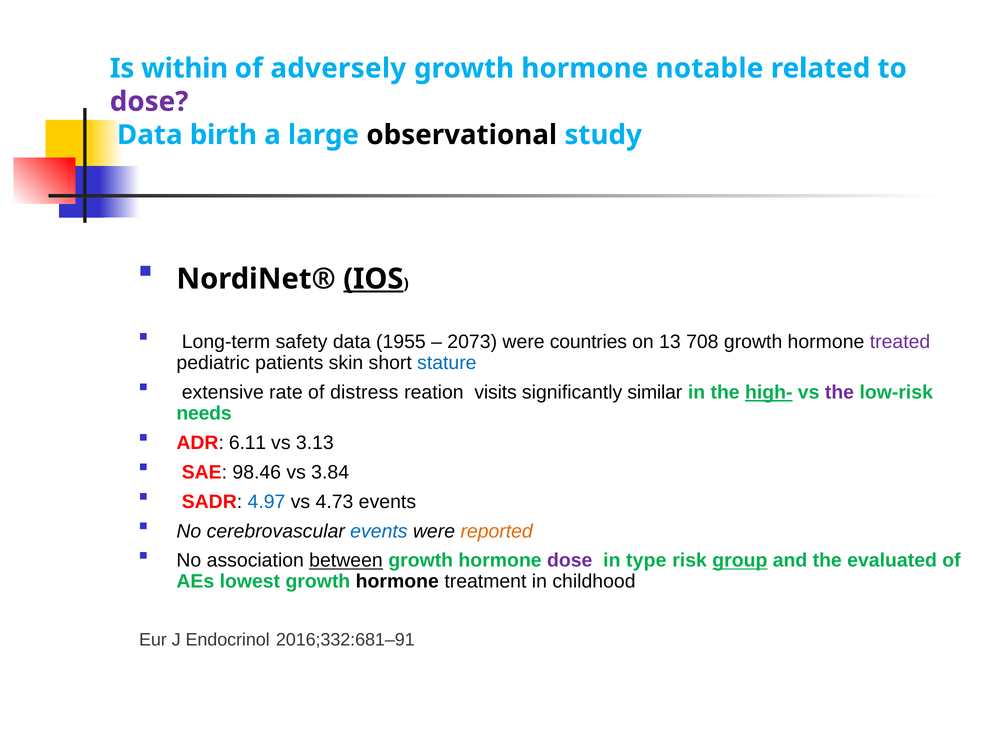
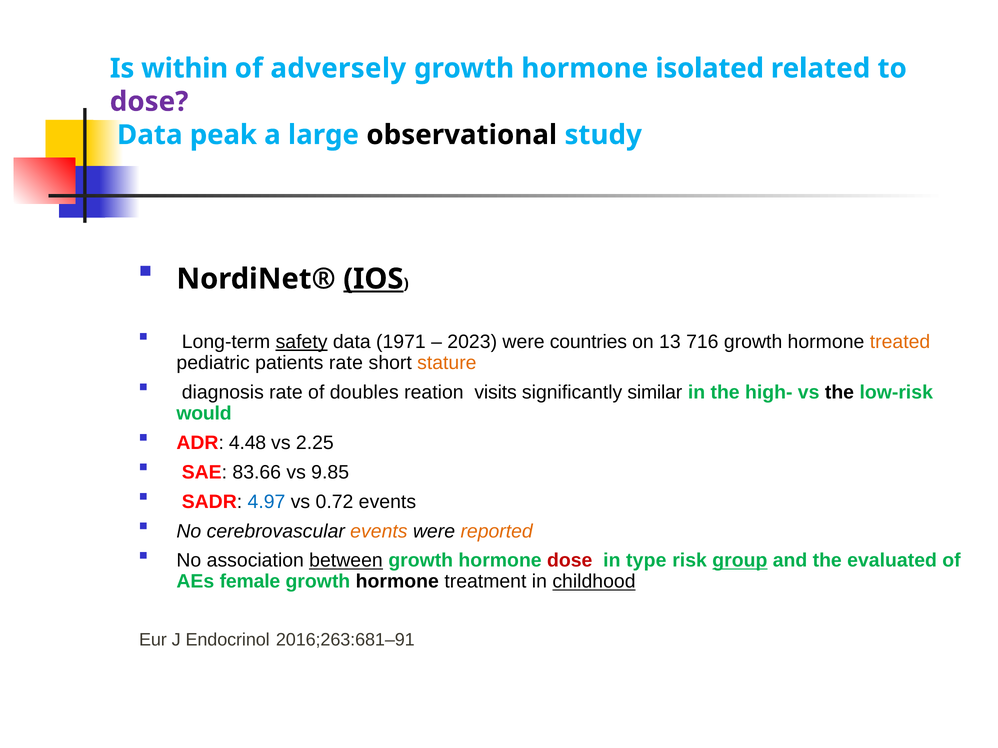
notable: notable -> isolated (710, 68)
birth: birth -> peak (223, 135)
safety underline: none -> present (302, 342)
1955: 1955 -> 1971 (401, 342)
2073: 2073 -> 2023 (472, 342)
708: 708 -> 716 (702, 342)
treated colour: purple -> orange (900, 342)
patients skin: skin -> rate (346, 363)
stature colour: blue -> orange (447, 363)
extensive: extensive -> diagnosis (223, 393)
distress: distress -> doubles (364, 393)
high- underline: present -> none (769, 393)
the colour: purple -> black (840, 393)
needs: needs -> would (204, 414)
6.11: 6.11 -> 4.48 (248, 443)
3.13: 3.13 -> 2.25 (315, 443)
98.46: 98.46 -> 83.66 (257, 473)
3.84: 3.84 -> 9.85 (330, 473)
4.73: 4.73 -> 0.72 (334, 502)
events colour: blue -> orange (379, 531)
dose colour: purple -> red (570, 561)
lowest: lowest -> female (250, 582)
childhood underline: none -> present (594, 582)
2016;332:681–91: 2016;332:681–91 -> 2016;263:681–91 (345, 640)
